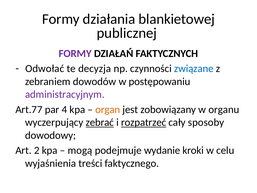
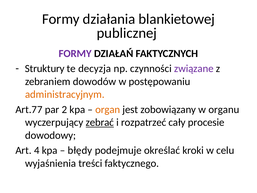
Odwołać: Odwołać -> Struktury (45, 69)
związane colour: blue -> purple (194, 69)
administracyjnym colour: purple -> orange (65, 94)
4: 4 -> 2 (64, 109)
rozpatrzeć underline: present -> none (144, 122)
sposoby: sposoby -> procesie (206, 122)
2: 2 -> 4 (37, 150)
mogą: mogą -> błędy (80, 150)
wydanie: wydanie -> określać (162, 150)
